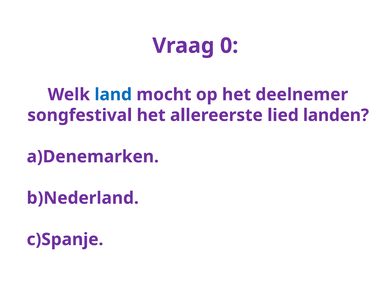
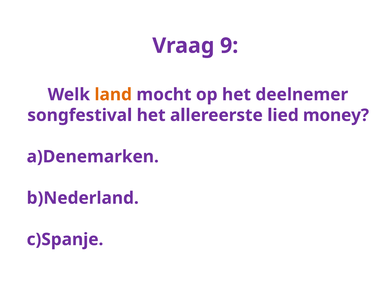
0: 0 -> 9 (229, 46)
land colour: blue -> orange (113, 94)
landen: landen -> money (336, 115)
